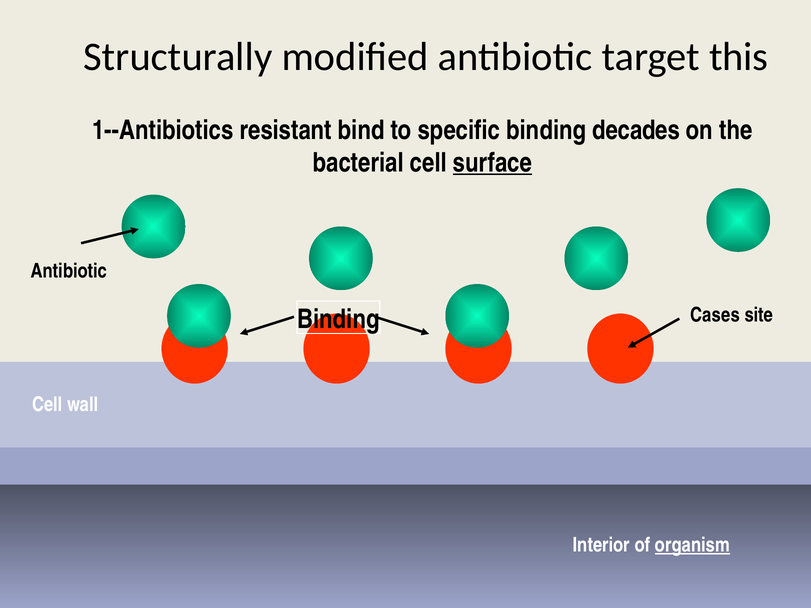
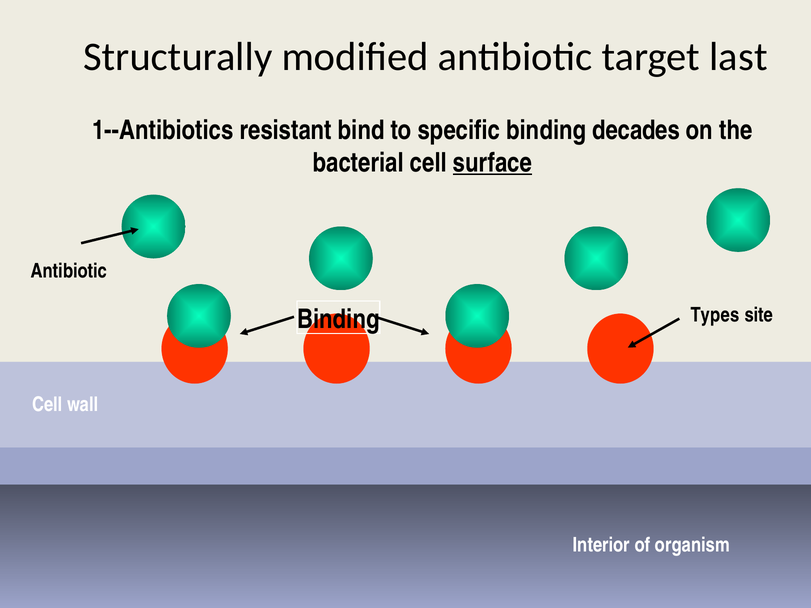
this: this -> last (738, 57)
Cases: Cases -> Types (715, 315)
organism underline: present -> none (692, 545)
